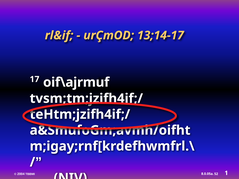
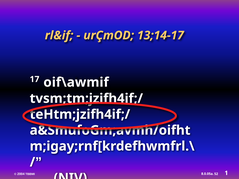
oif\ajrmuf: oif\ajrmuf -> oif\awmif (76, 82)
